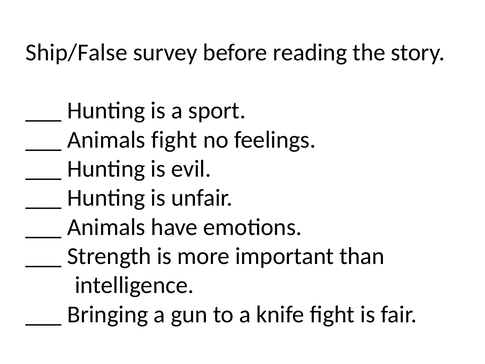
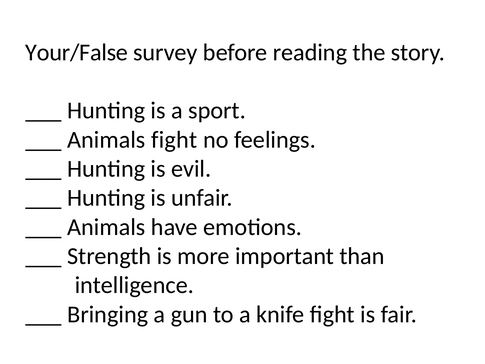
Ship/False: Ship/False -> Your/False (77, 52)
